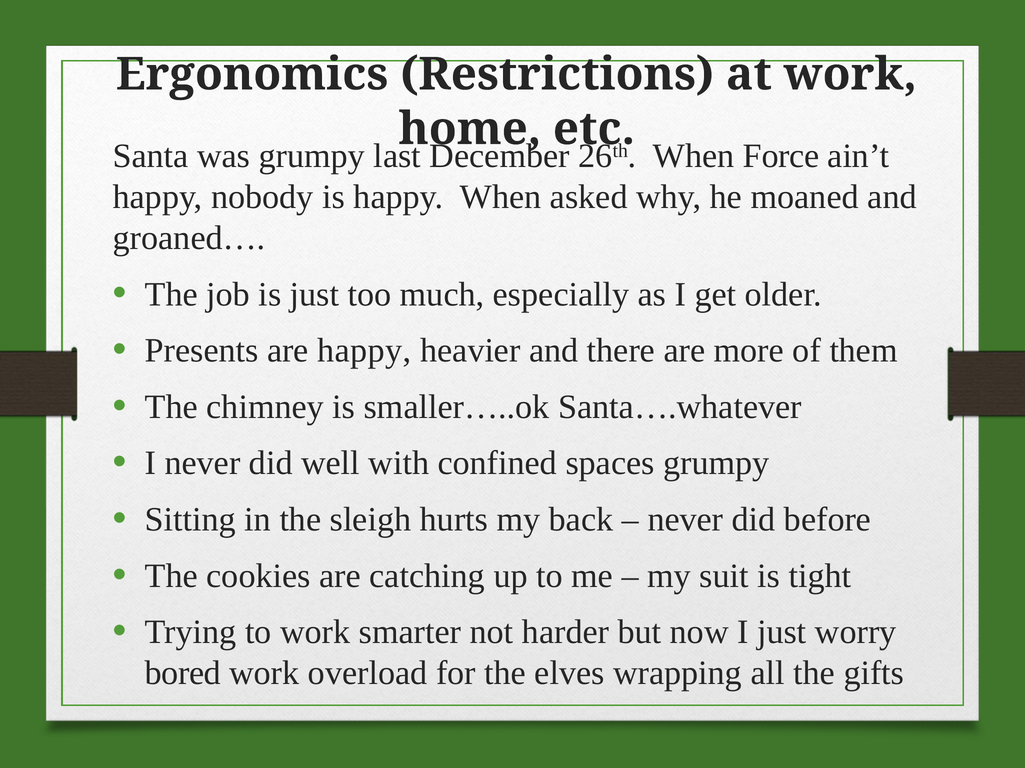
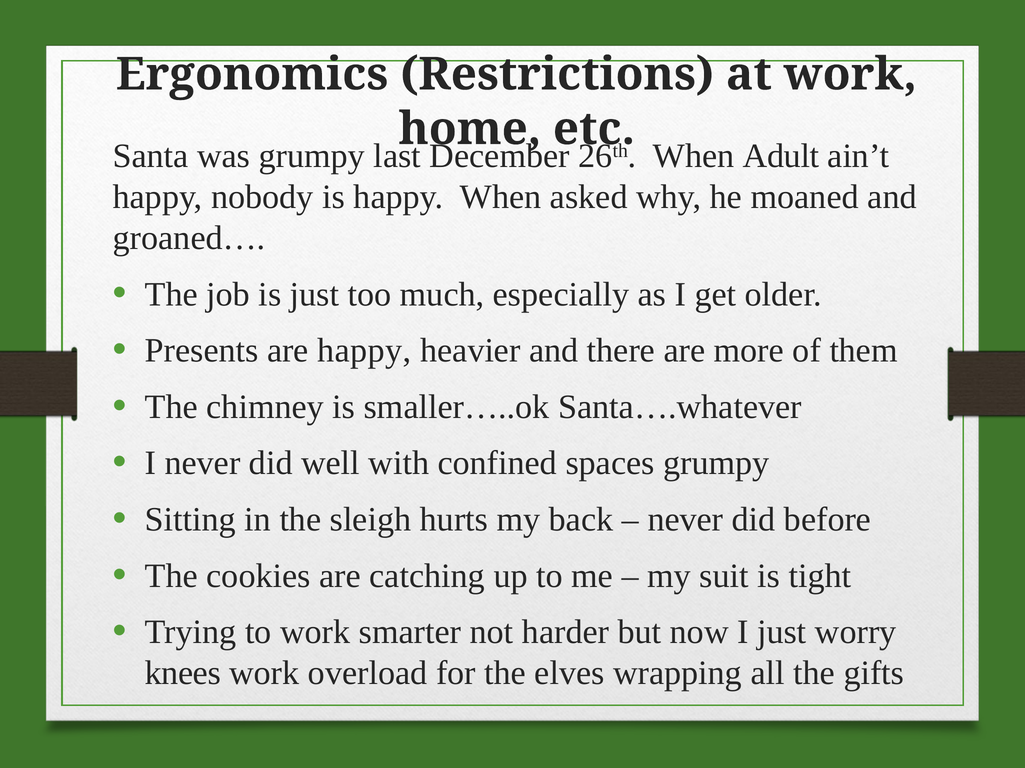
Force: Force -> Adult (781, 156)
bored: bored -> knees (183, 674)
